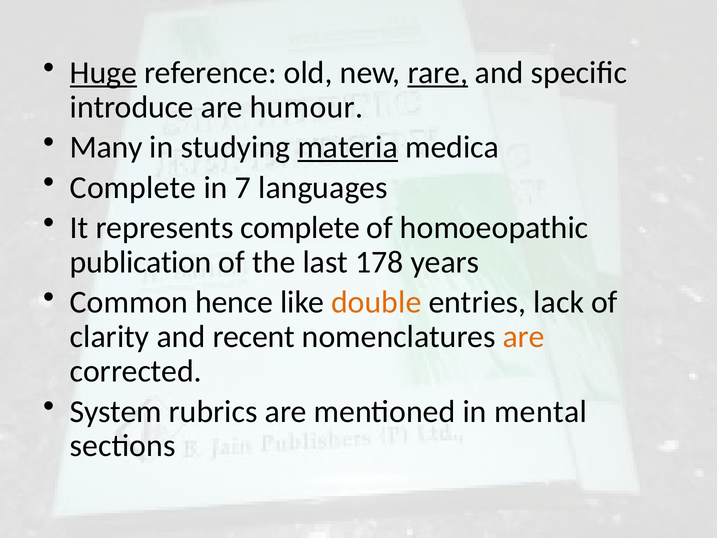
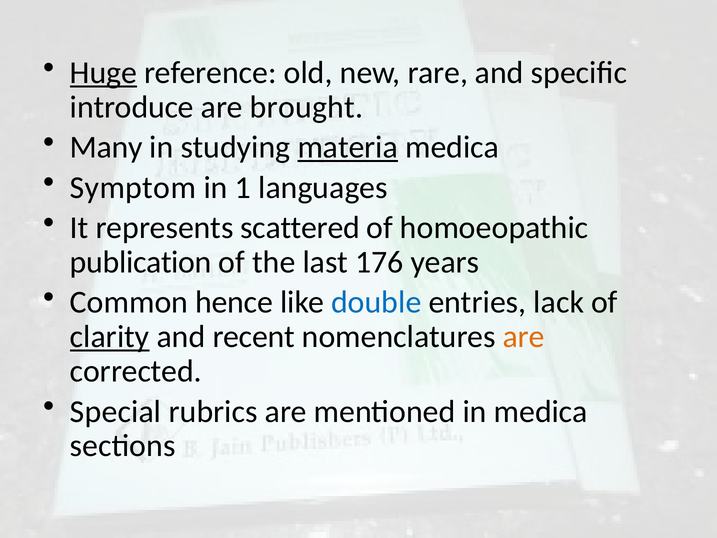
rare underline: present -> none (438, 73)
humour: humour -> brought (307, 107)
Complete: Complete -> Symptom (133, 188)
7: 7 -> 1 (243, 188)
represents complete: complete -> scattered (300, 228)
178: 178 -> 176 (379, 262)
double colour: orange -> blue (376, 302)
clarity underline: none -> present (110, 337)
System: System -> Special (116, 411)
in mental: mental -> medica (541, 411)
